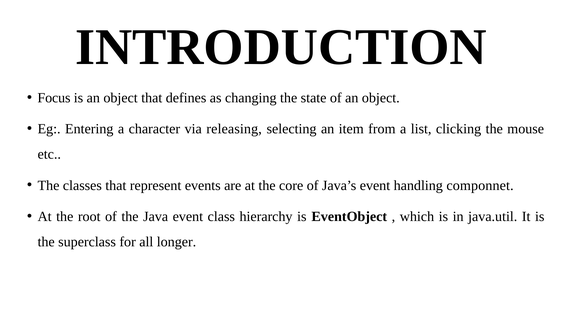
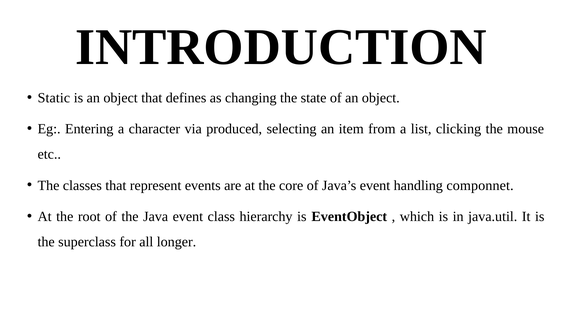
Focus: Focus -> Static (54, 98)
releasing: releasing -> produced (234, 129)
